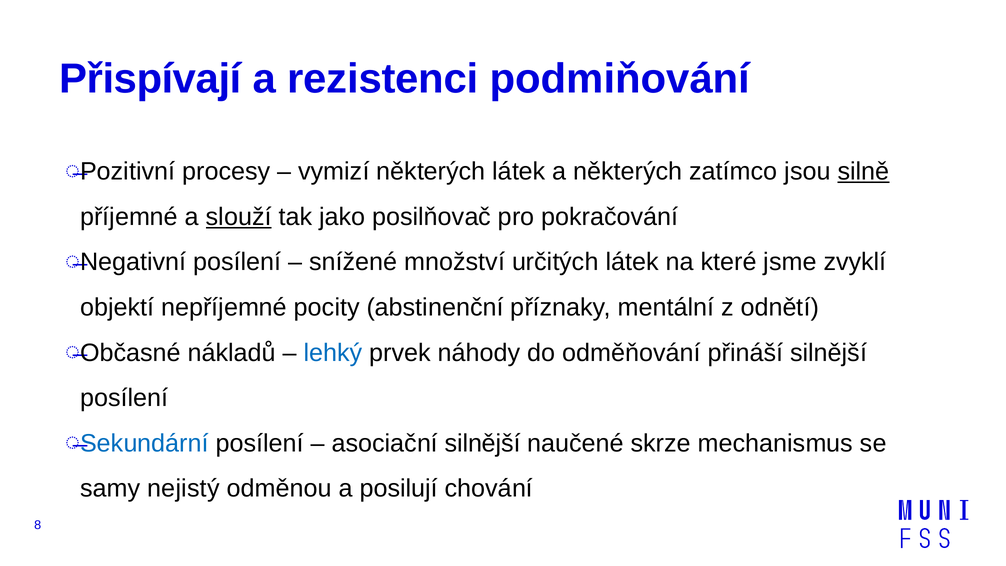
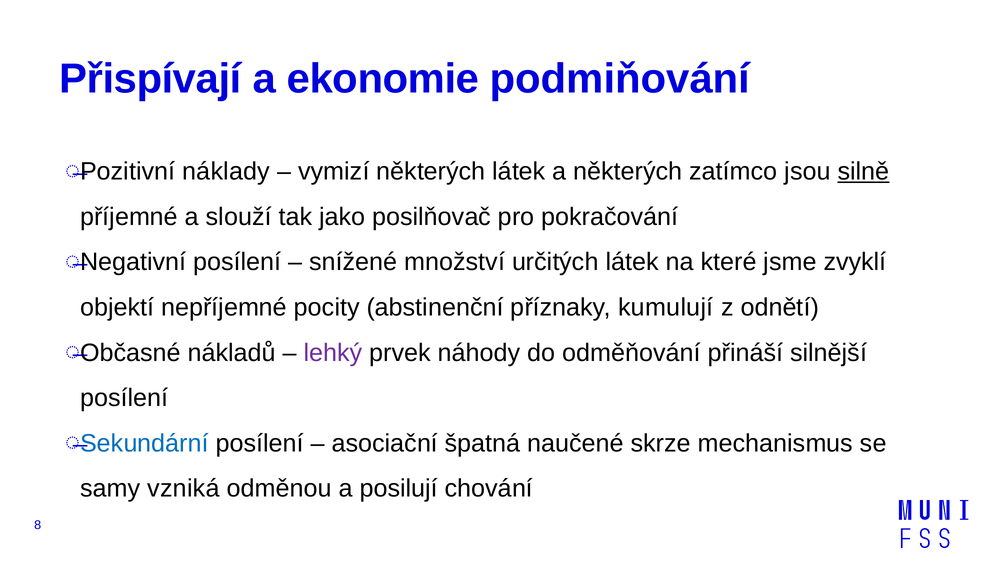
rezistenci: rezistenci -> ekonomie (383, 79)
procesy: procesy -> náklady (226, 172)
slouží underline: present -> none (239, 217)
mentální: mentální -> kumulují (666, 307)
lehký colour: blue -> purple (333, 353)
asociační silnější: silnější -> špatná (483, 443)
nejistý: nejistý -> vzniká (183, 488)
